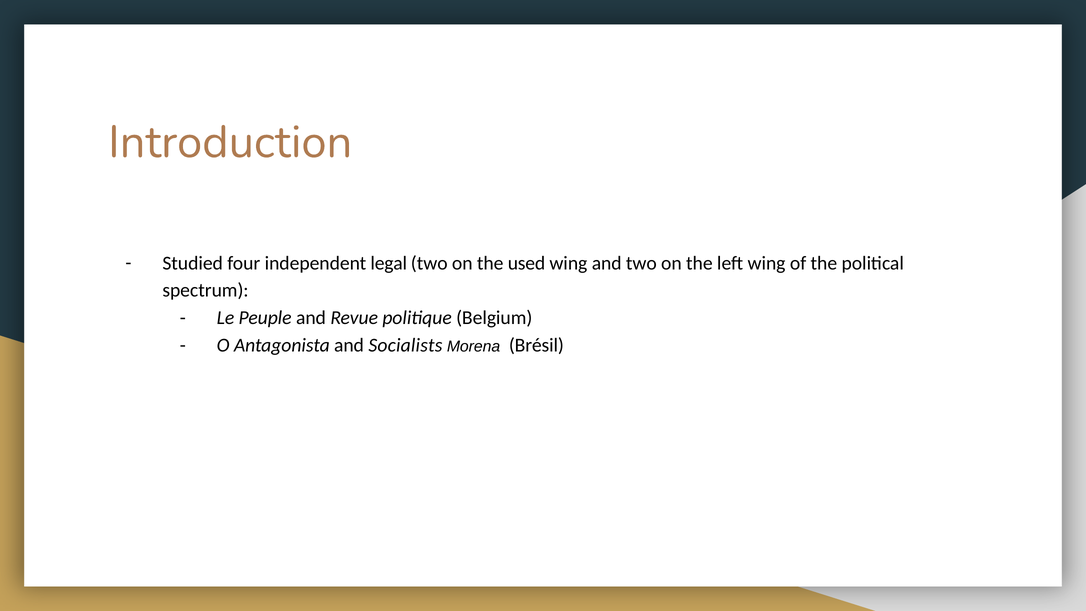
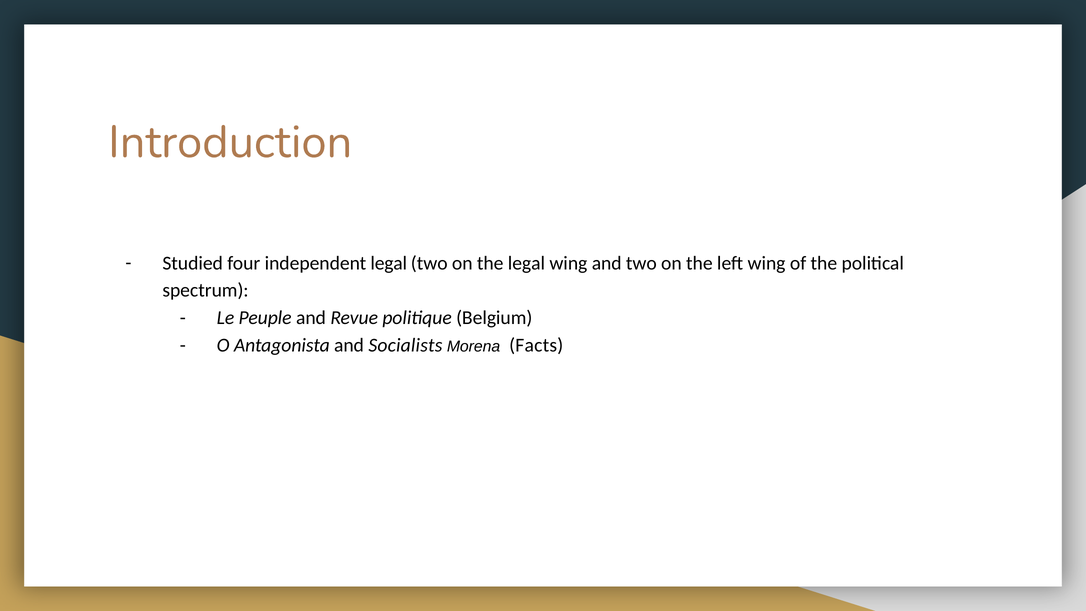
the used: used -> legal (526, 263)
Brésil: Brésil -> Facts (536, 345)
